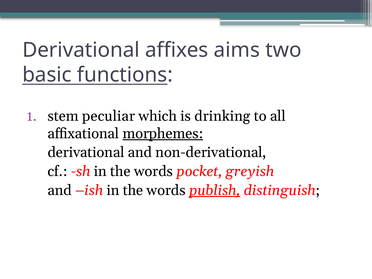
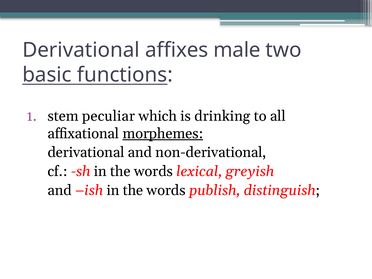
aims: aims -> male (237, 50)
pocket: pocket -> lexical (199, 171)
publish underline: present -> none (215, 190)
